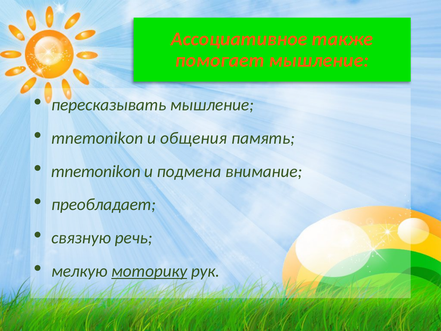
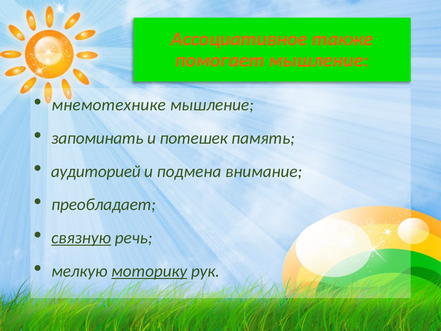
пересказывать: пересказывать -> мнемотехнике (109, 105)
mnemonikon: mnemonikon -> запоминать (97, 138)
общения: общения -> потешек (194, 138)
mnemonikon: mnemonikon -> аудиторией (96, 171)
связную underline: none -> present (81, 238)
